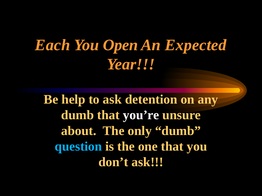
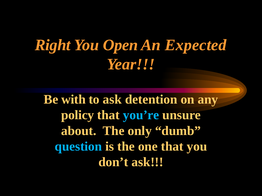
Each: Each -> Right (53, 45)
help: help -> with (74, 100)
dumb: dumb -> policy (78, 115)
you’re colour: white -> light blue (141, 115)
